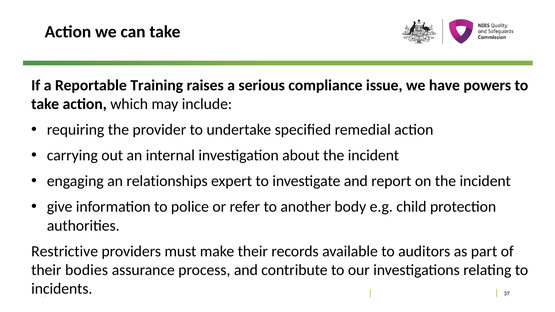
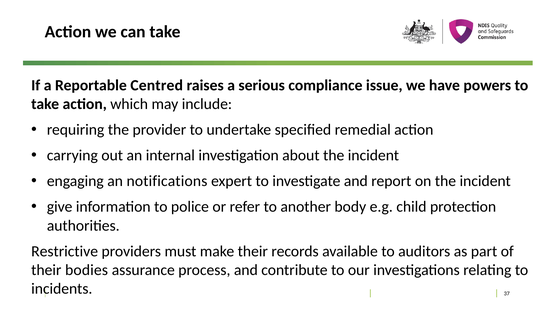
Training: Training -> Centred (157, 85)
relationships: relationships -> notifications (167, 181)
